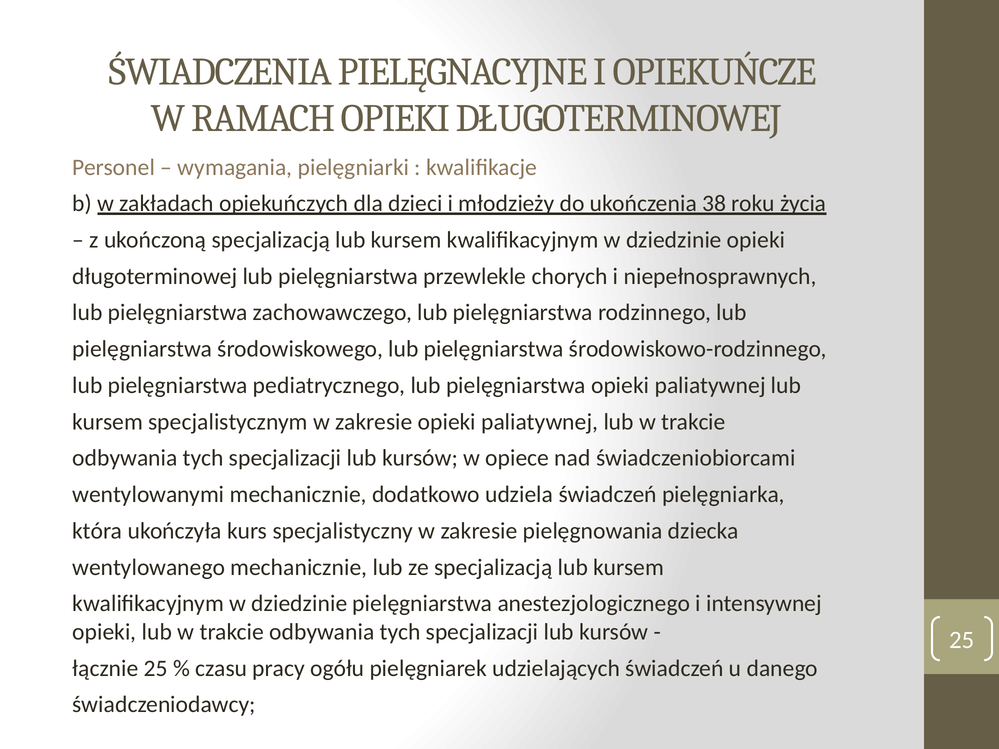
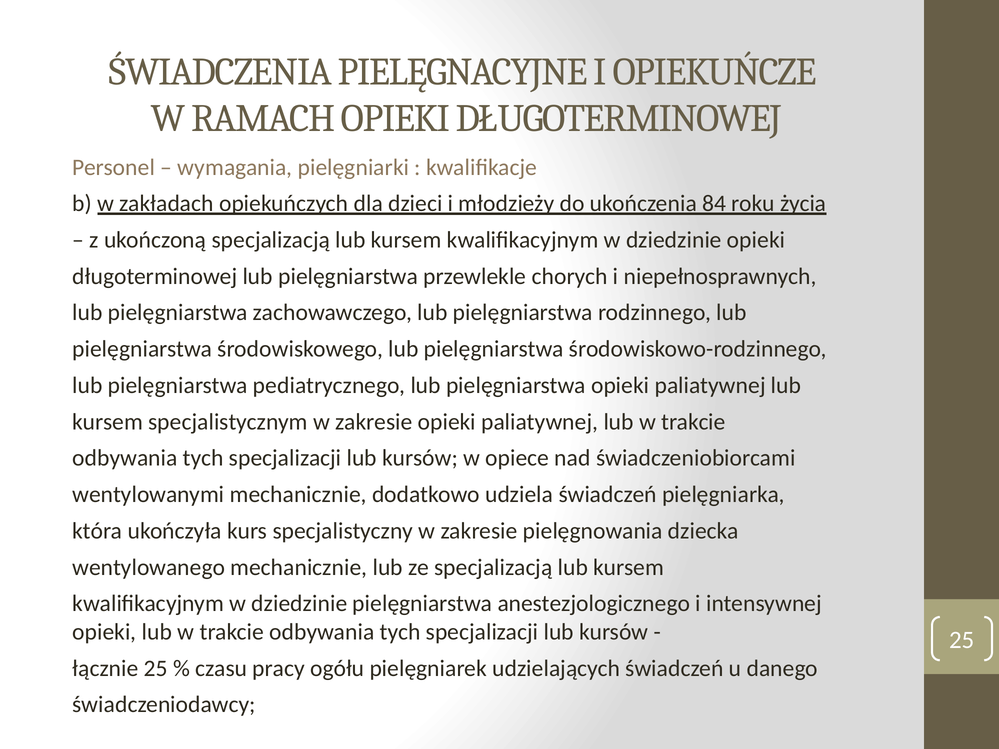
38: 38 -> 84 (714, 204)
